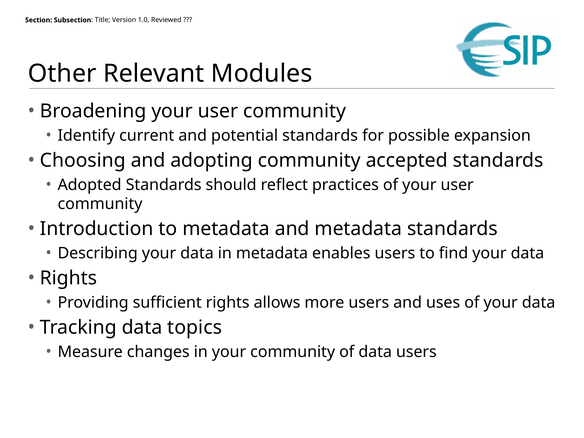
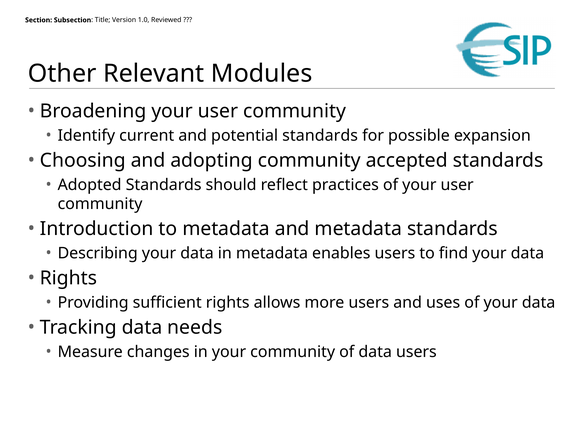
topics: topics -> needs (195, 327)
